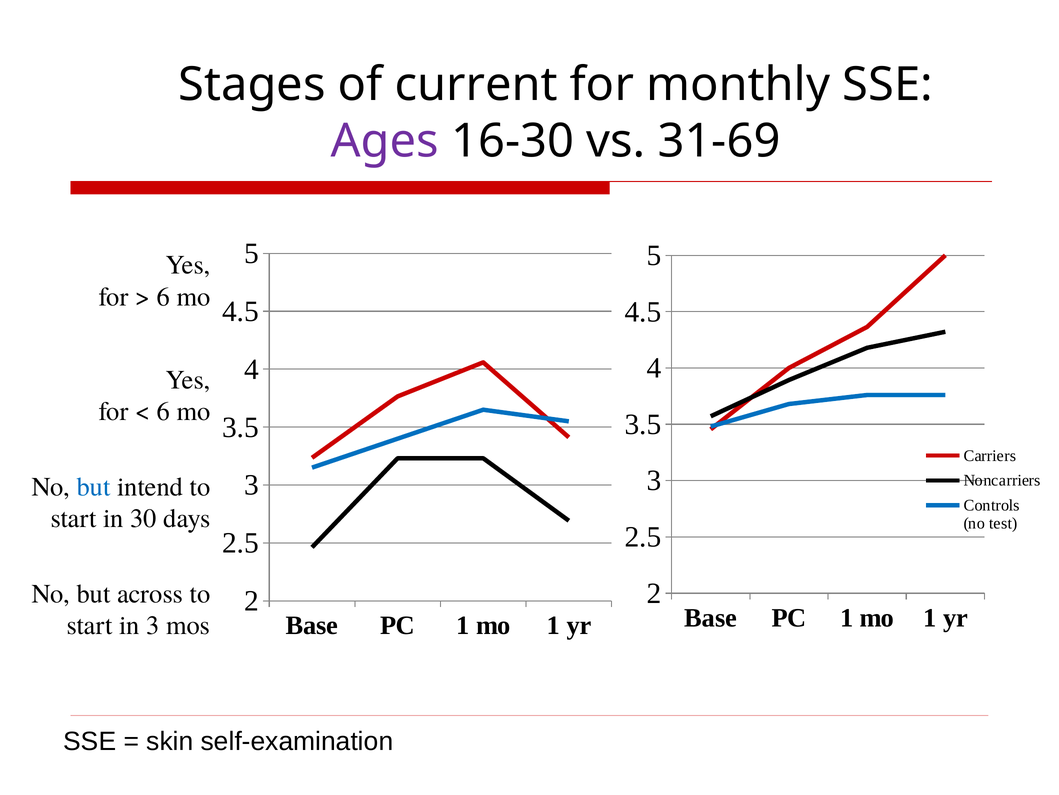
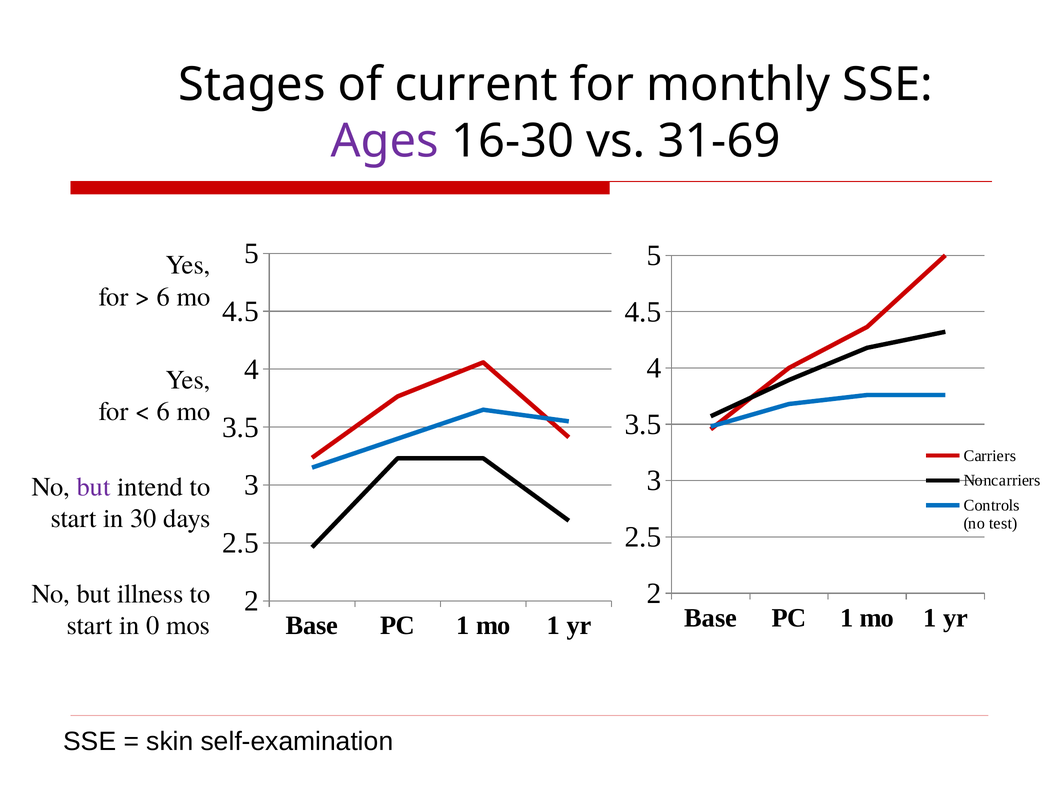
but colour: blue -> purple (94, 486)
across: across -> illness (150, 593)
in 3: 3 -> 0 (153, 625)
